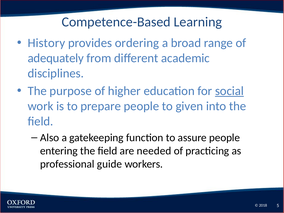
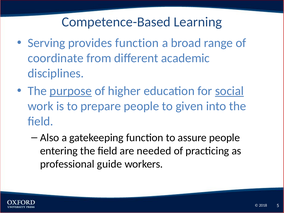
History: History -> Serving (46, 43)
provides ordering: ordering -> function (137, 43)
adequately: adequately -> coordinate (56, 58)
purpose underline: none -> present (71, 91)
